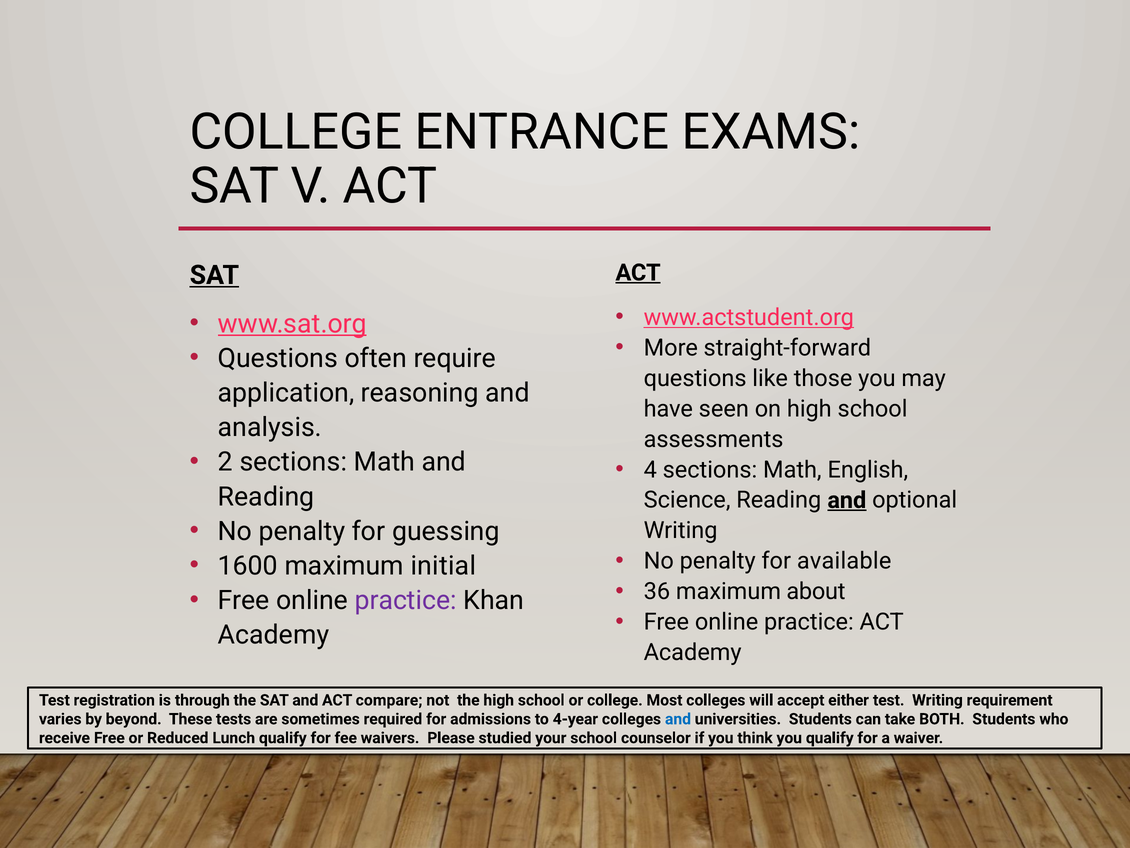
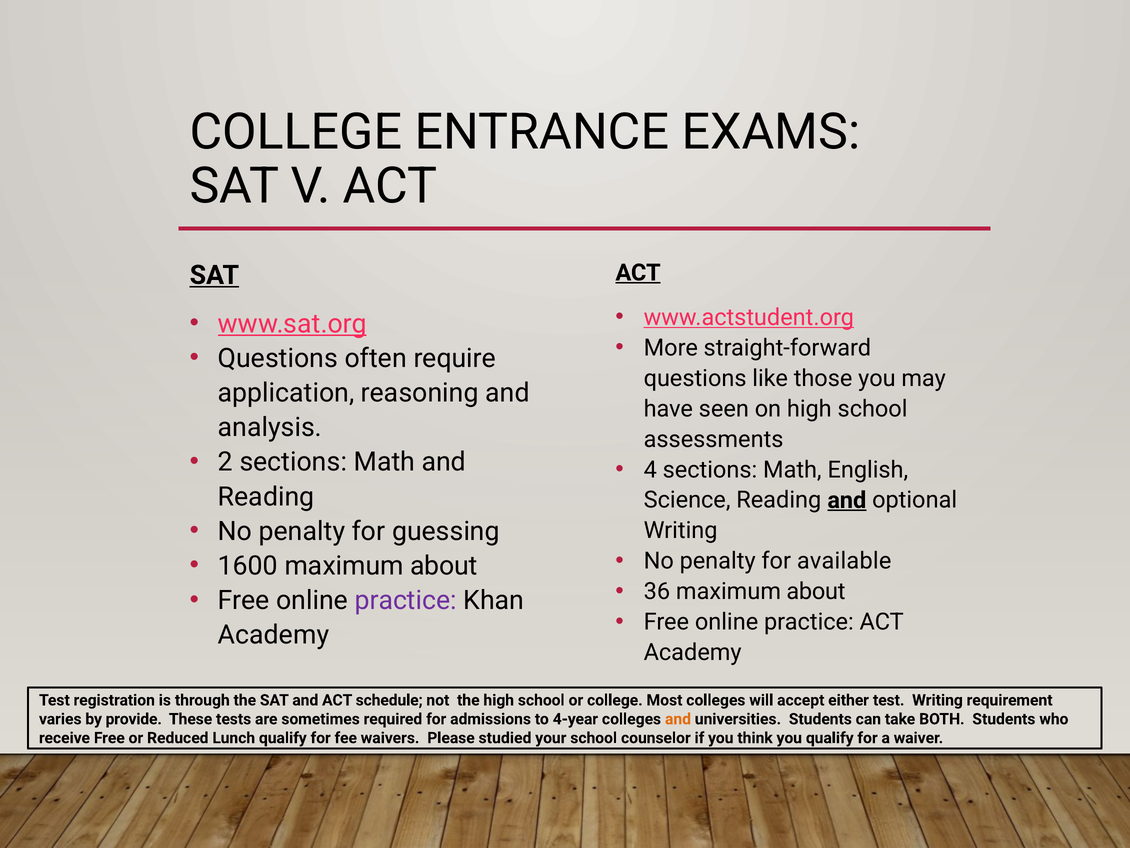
1600 maximum initial: initial -> about (444, 566)
compare: compare -> schedule (389, 700)
beyond: beyond -> provide (134, 719)
and colour: blue -> orange (678, 719)
